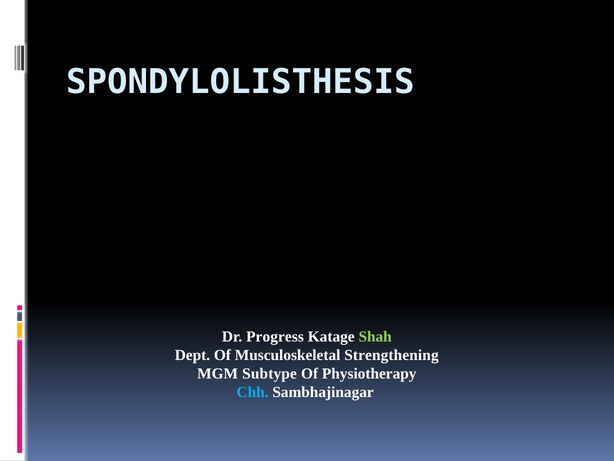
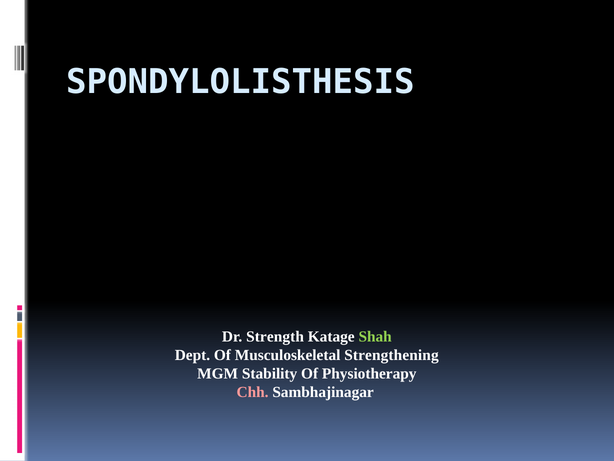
Progress: Progress -> Strength (275, 336)
Subtype: Subtype -> Stability (270, 373)
Chh colour: light blue -> pink (253, 392)
